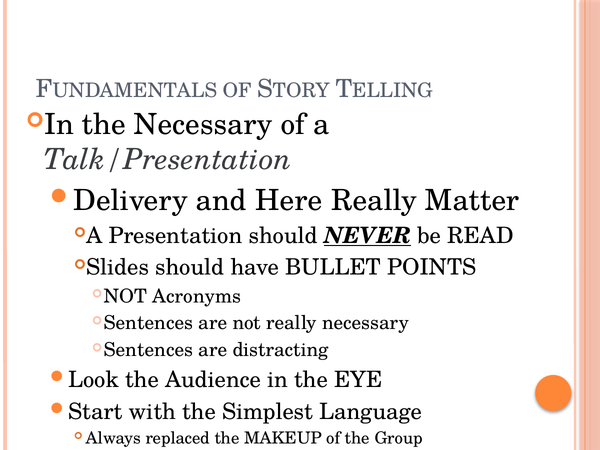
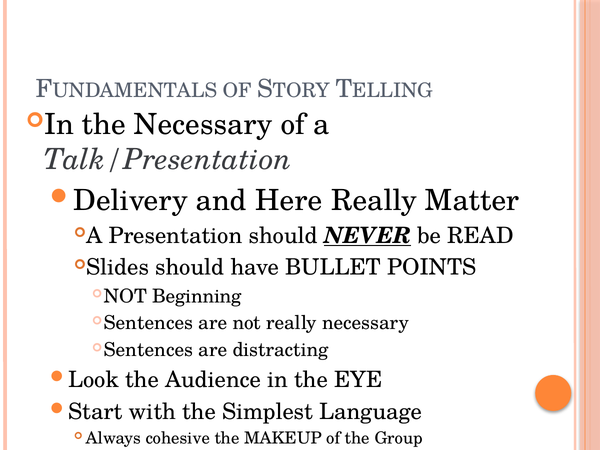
Acronyms: Acronyms -> Beginning (197, 296)
replaced: replaced -> cohesive (178, 438)
